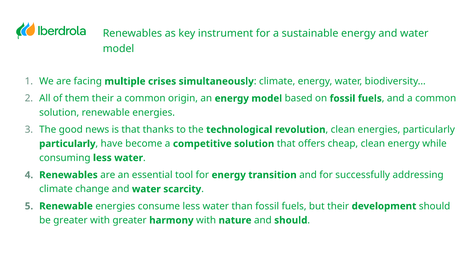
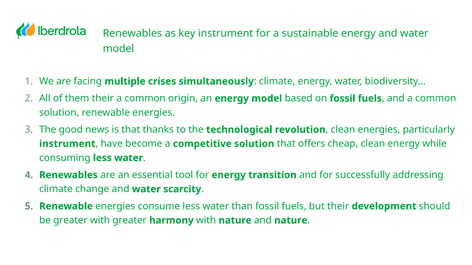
particularly: particularly -> instrument (67, 144)
and should: should -> nature (291, 221)
